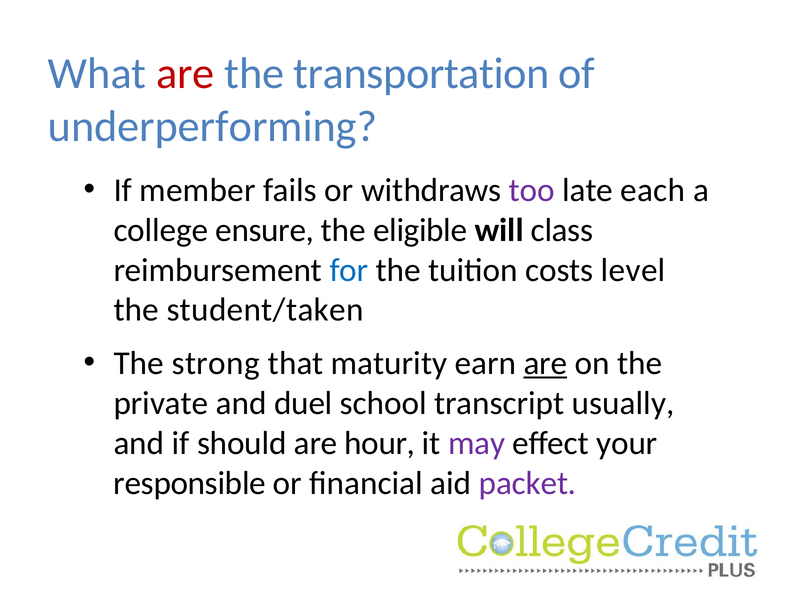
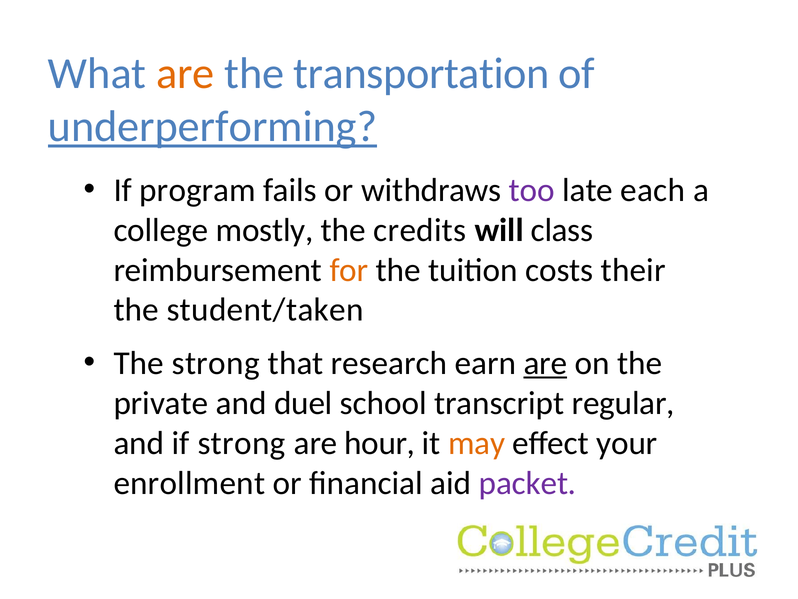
are colour: red -> orange (185, 74)
underperforming underline: none -> present (213, 127)
member: member -> program (198, 190)
ensure: ensure -> mostly (265, 230)
eligible: eligible -> credits (420, 230)
for colour: blue -> orange (349, 270)
level: level -> their (633, 270)
maturity: maturity -> research (389, 363)
usually: usually -> regular (623, 403)
if should: should -> strong (242, 443)
may colour: purple -> orange (477, 443)
responsible: responsible -> enrollment (189, 483)
